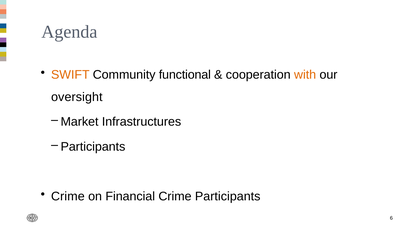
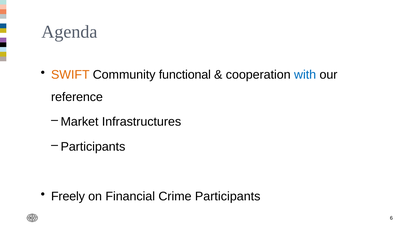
with colour: orange -> blue (305, 75)
oversight: oversight -> reference (77, 97)
Crime: Crime -> Freely (68, 196)
